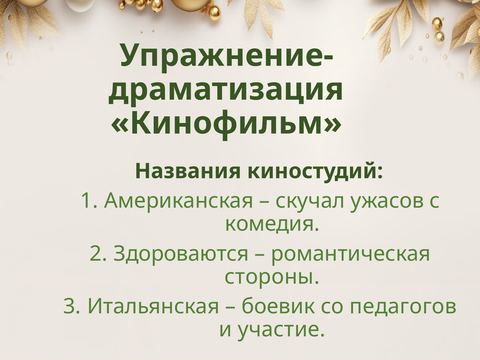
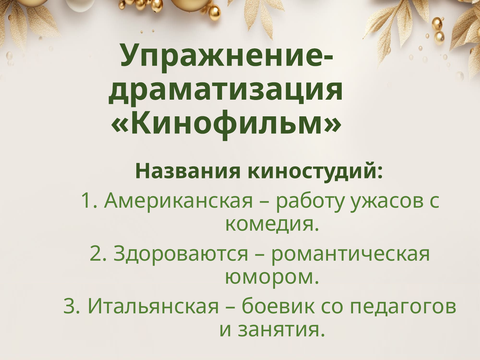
скучал: скучал -> работу (310, 201)
стороны: стороны -> юмором (272, 277)
участие: участие -> занятия (282, 329)
